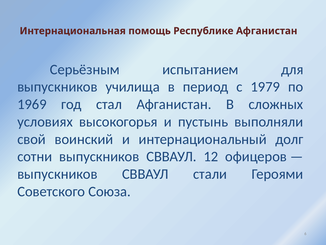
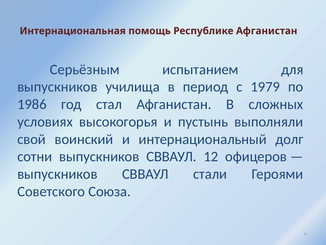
1969: 1969 -> 1986 (32, 104)
